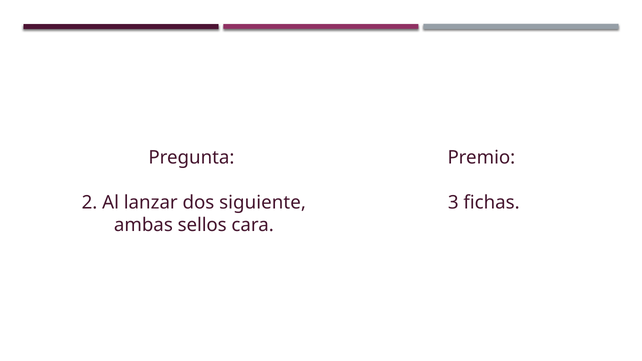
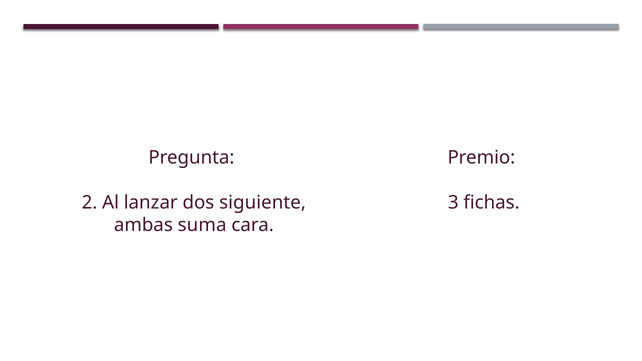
sellos: sellos -> suma (202, 225)
